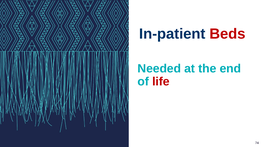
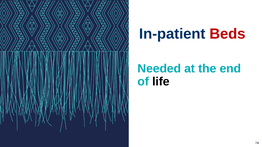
life colour: red -> black (161, 82)
